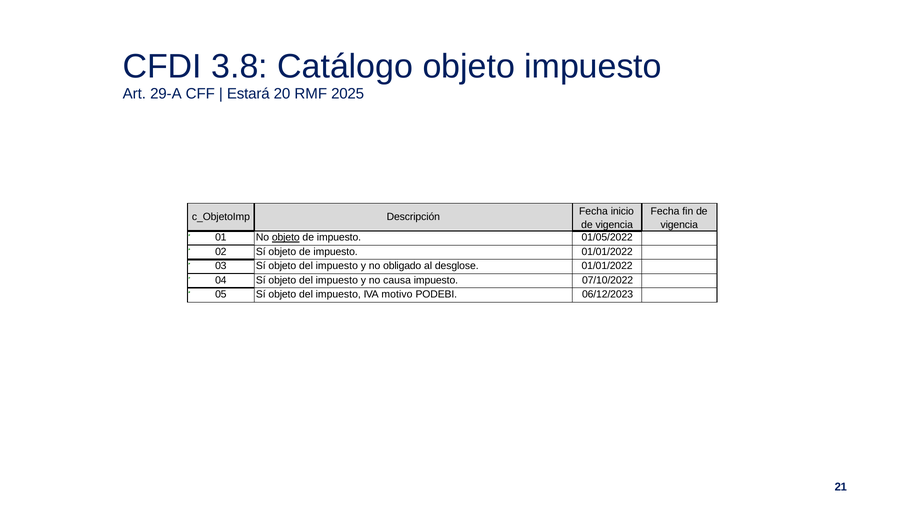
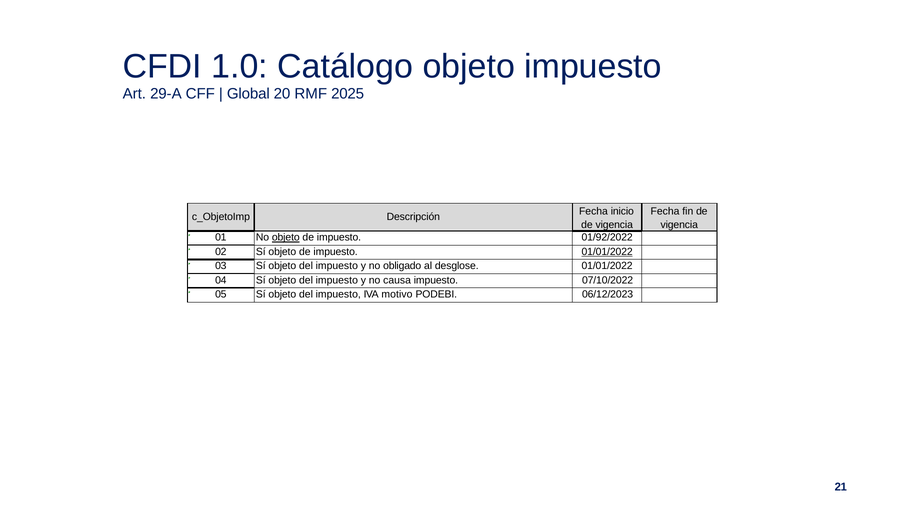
3.8: 3.8 -> 1.0 (240, 66)
Estará: Estará -> Global (248, 94)
01/05/2022: 01/05/2022 -> 01/92/2022 (607, 237)
01/01/2022 underline: none -> present (607, 252)
